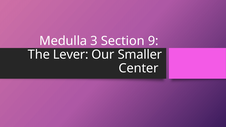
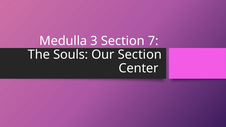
9: 9 -> 7 (153, 41)
Lever: Lever -> Souls (71, 55)
Our Smaller: Smaller -> Section (140, 55)
